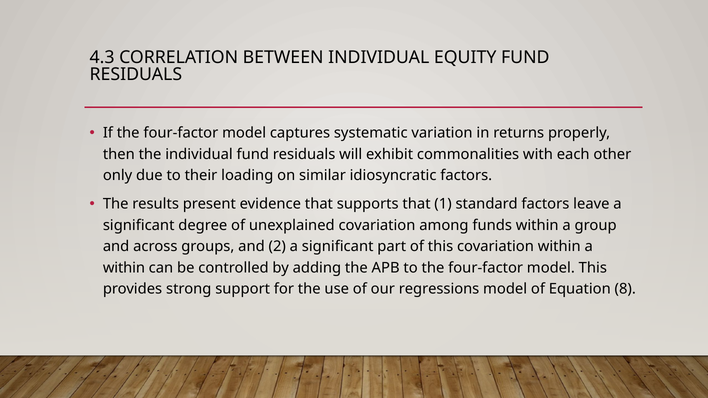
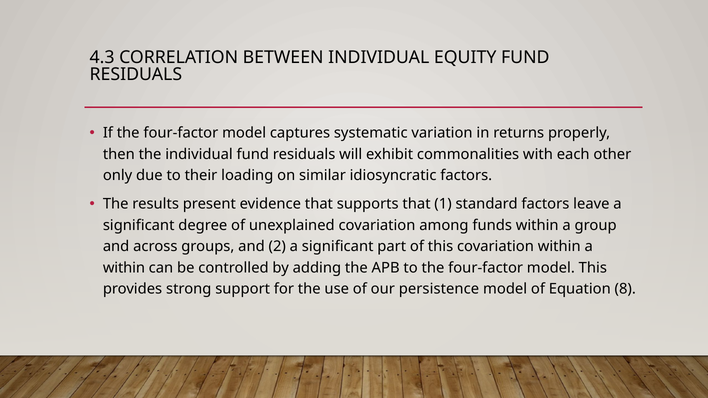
regressions: regressions -> persistence (439, 289)
